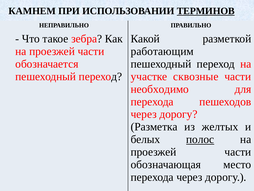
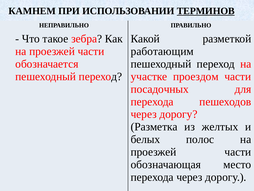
сквозные: сквозные -> проездом (196, 76)
необходимо: необходимо -> посадочных (160, 89)
полос underline: present -> none (200, 139)
